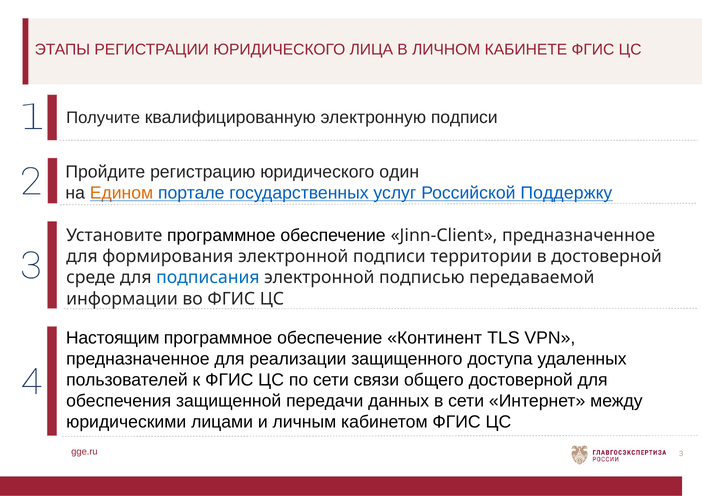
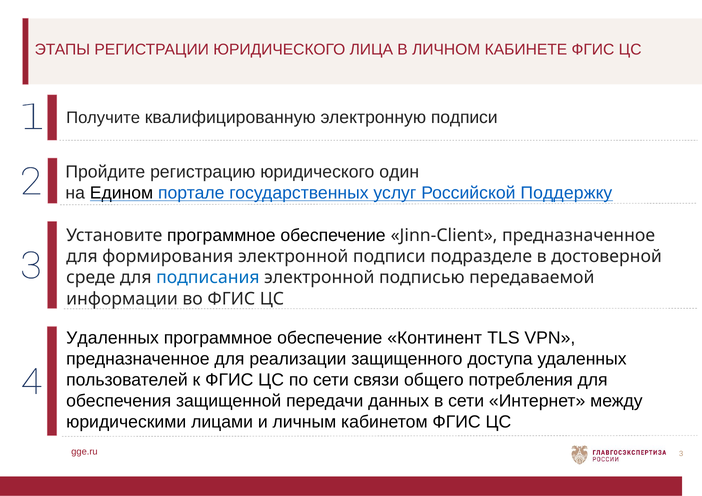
Едином colour: orange -> black (121, 193)
территории: территории -> подразделе (481, 257)
Настоящим: Настоящим -> Удаленных (113, 338)
общего достоверной: достоверной -> потребления (521, 380)
